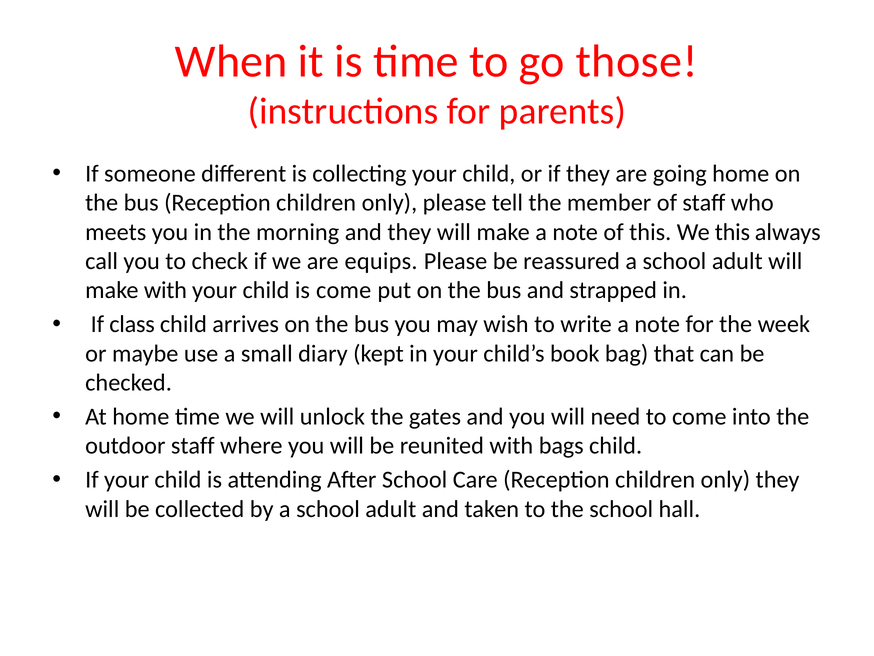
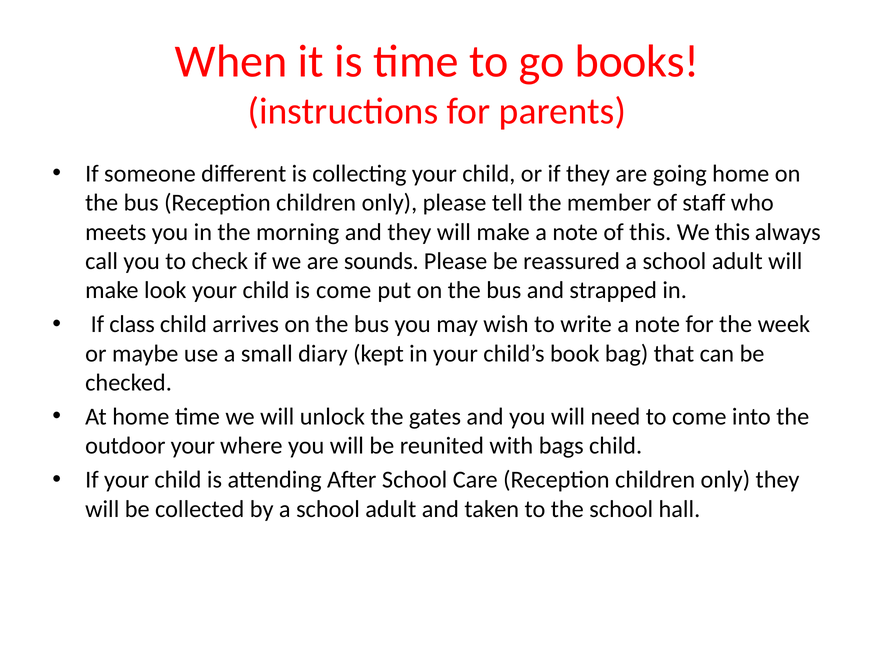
those: those -> books (637, 62)
equips: equips -> sounds (381, 261)
make with: with -> look (165, 290)
outdoor staff: staff -> your (193, 446)
